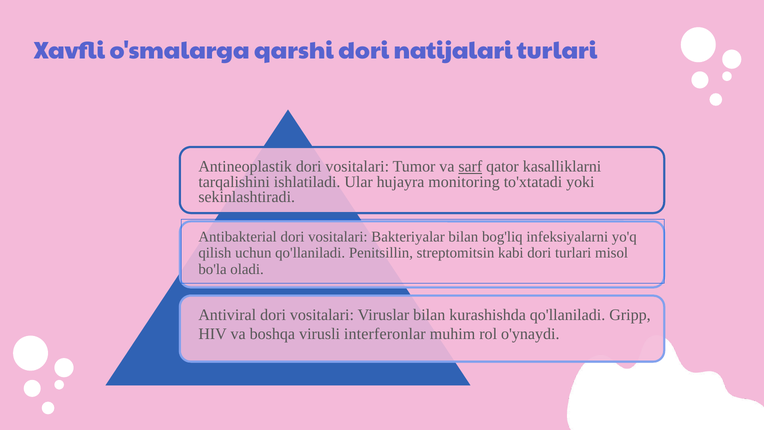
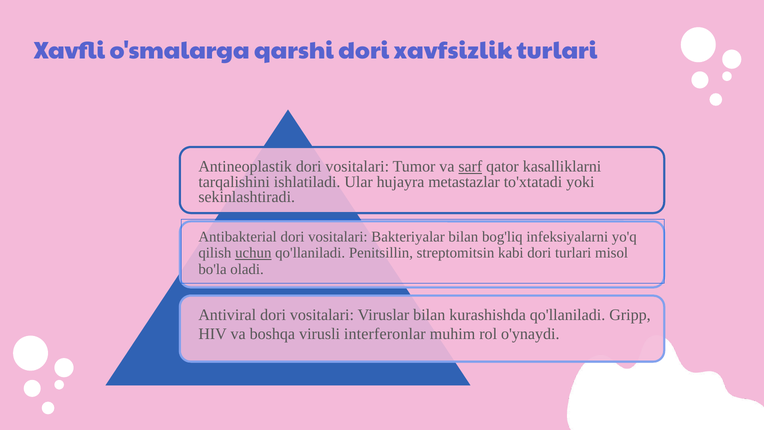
natijalari: natijalari -> xavfsizlik (453, 51)
monitoring: monitoring -> metastazlar (464, 182)
uchun underline: none -> present (253, 253)
